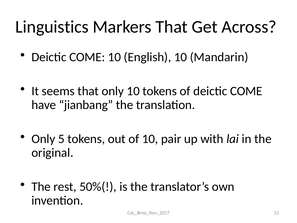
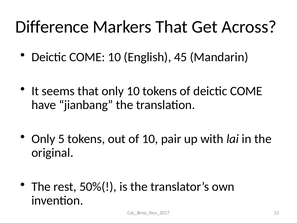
Linguistics: Linguistics -> Difference (52, 27)
English 10: 10 -> 45 (181, 57)
